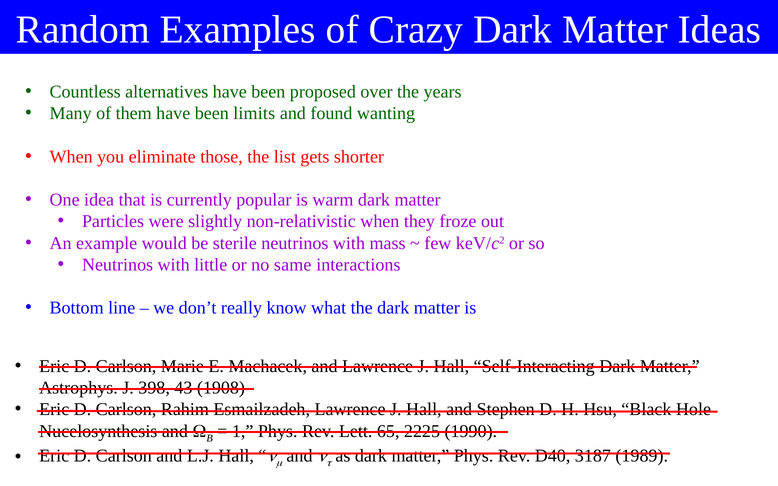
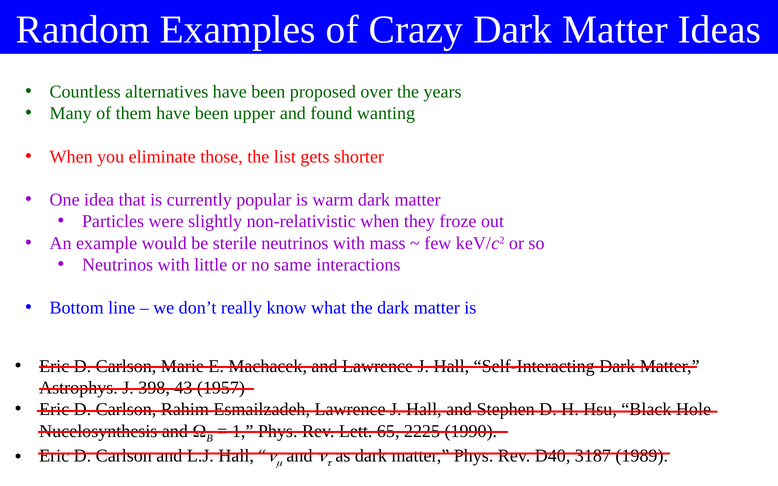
limits: limits -> upper (254, 114)
1908: 1908 -> 1957 (221, 388)
